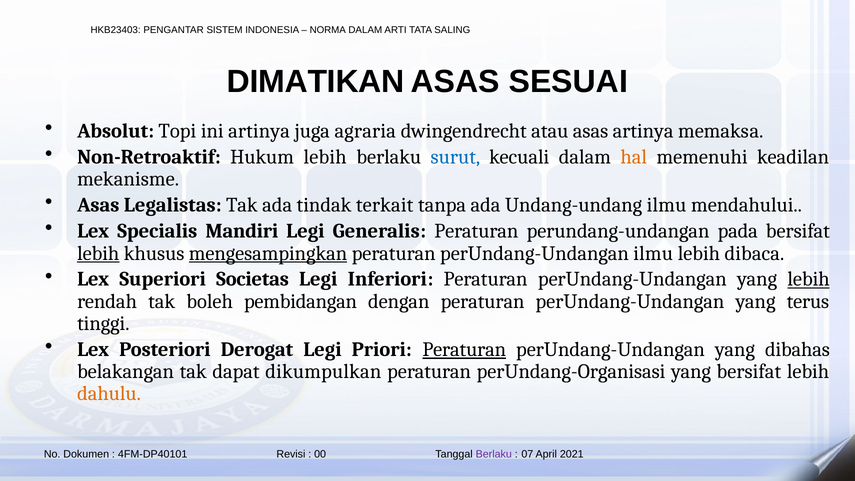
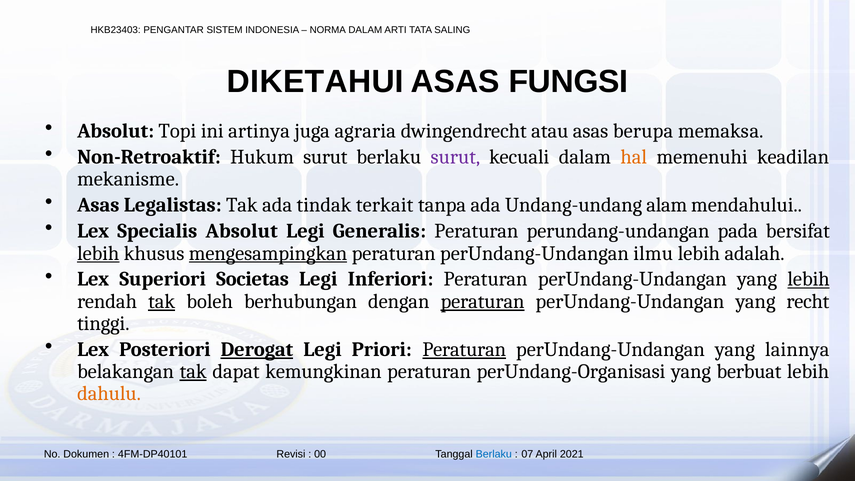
DIMATIKAN: DIMATIKAN -> DIKETAHUI (315, 81)
SESUAI: SESUAI -> FUNGSI (568, 81)
asas artinya: artinya -> berupa (643, 131)
Hukum lebih: lebih -> surut (325, 157)
surut colour: blue -> purple (455, 157)
Undang-undang ilmu: ilmu -> alam (667, 205)
Specialis Mandiri: Mandiri -> Absolut (242, 231)
dibaca: dibaca -> adalah (755, 253)
tak underline: none -> present (162, 301)
pembidangan: pembidangan -> berhubungan (300, 301)
peraturan underline: none -> present (483, 301)
terus: terus -> recht (808, 301)
Derogat underline: none -> present (257, 349)
dibahas: dibahas -> lainnya (797, 349)
tak underline: none -> present (193, 371)
dikumpulkan: dikumpulkan -> kemungkinan (323, 371)
yang bersifat: bersifat -> berbuat (749, 371)
Berlaku colour: purple -> blue (494, 454)
